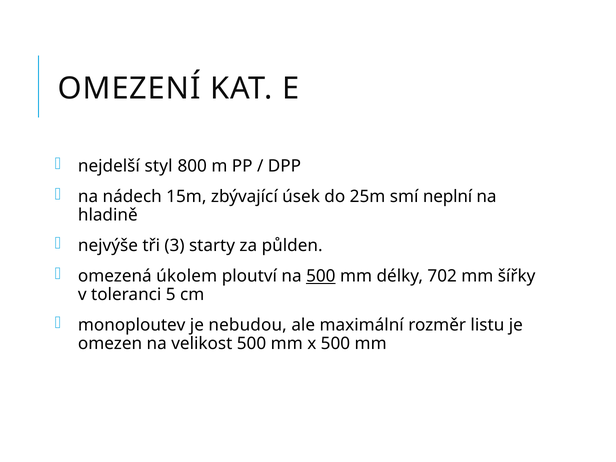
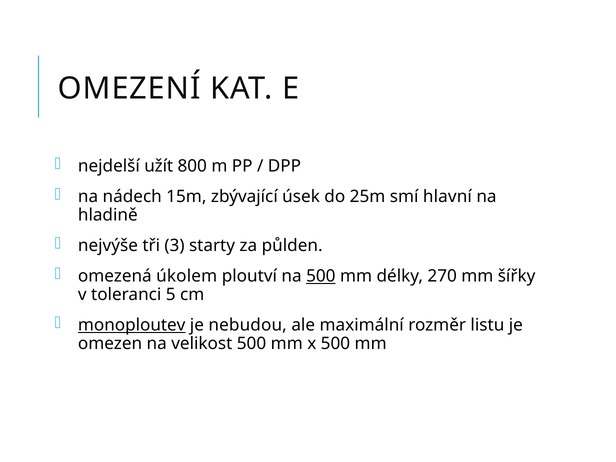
styl: styl -> užít (159, 166)
neplní: neplní -> hlavní (447, 197)
702: 702 -> 270 (442, 276)
monoploutev underline: none -> present (132, 325)
